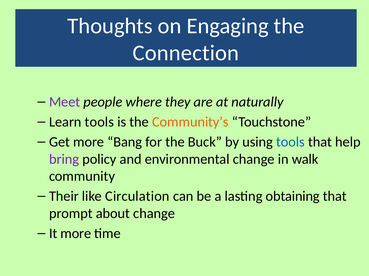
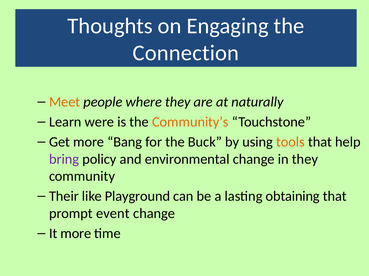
Meet colour: purple -> orange (65, 102)
Learn tools: tools -> were (99, 122)
tools colour: blue -> orange (290, 142)
in walk: walk -> they (305, 160)
Circulation: Circulation -> Playground (137, 197)
about: about -> event (113, 214)
